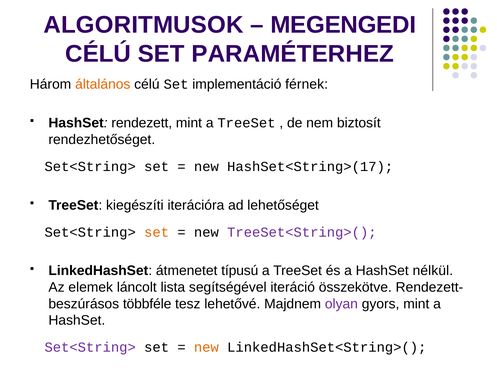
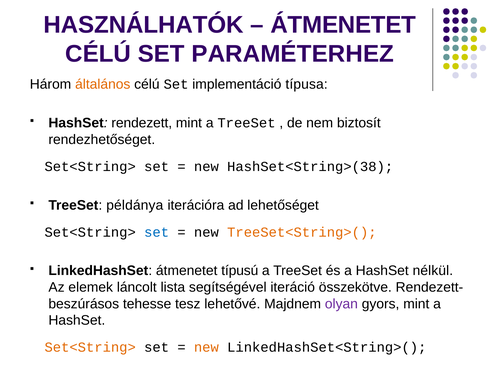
ALGORITMUSOK: ALGORITMUSOK -> HASZNÁLHATÓK (144, 25)
MEGENGEDI: MEGENGEDI -> ÁTMENETET (343, 25)
férnek: férnek -> típusa (307, 85)
HashSet<String>(17: HashSet<String>(17 -> HashSet<String>(38 (310, 167)
kiegészíti: kiegészíti -> példánya (135, 206)
set colour: orange -> blue (157, 233)
TreeSet<String>( colour: purple -> orange (302, 233)
többféle: többféle -> tehesse (147, 304)
Set<String> colour: purple -> orange (90, 348)
